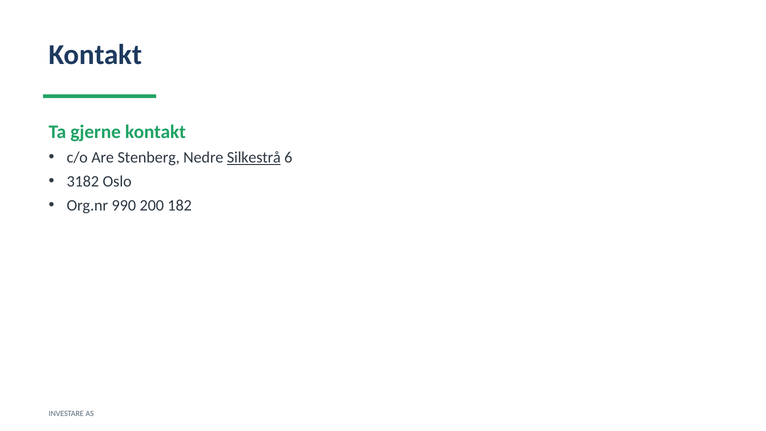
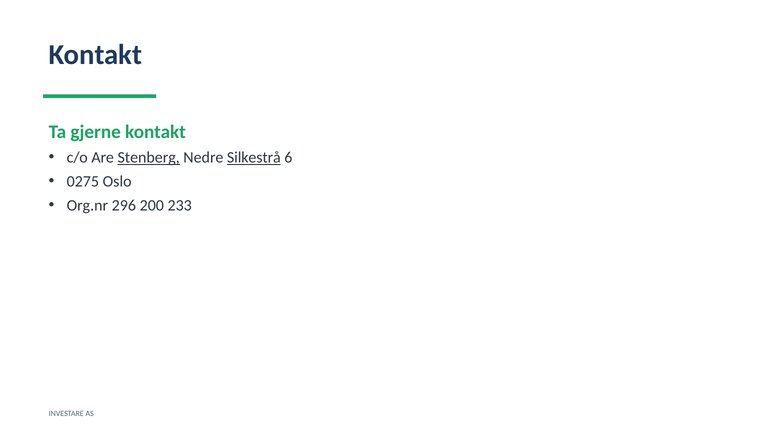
Stenberg underline: none -> present (149, 158)
3182: 3182 -> 0275 (83, 181)
990: 990 -> 296 (124, 205)
182: 182 -> 233 (180, 205)
